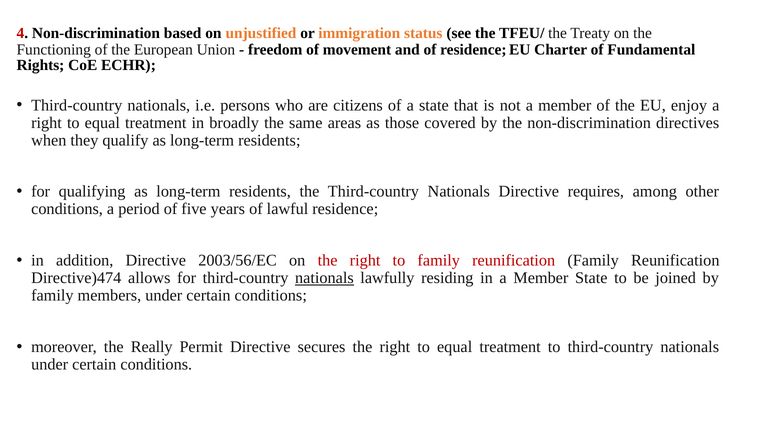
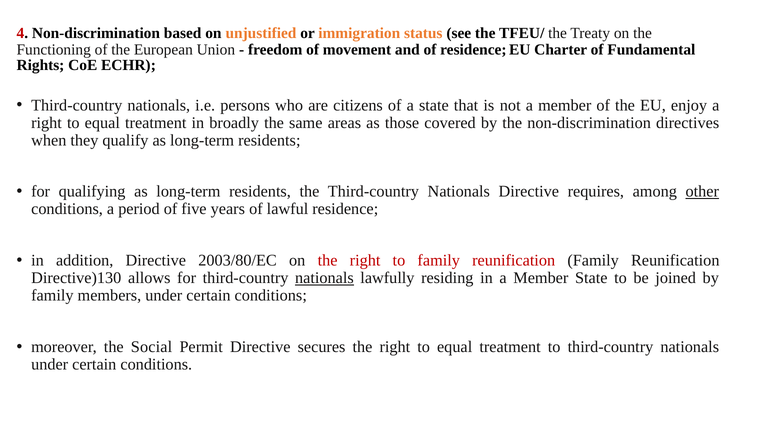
other underline: none -> present (702, 192)
2003/56/EC: 2003/56/EC -> 2003/80/EC (238, 261)
Directive)474: Directive)474 -> Directive)130 (76, 278)
Really: Really -> Social (152, 347)
